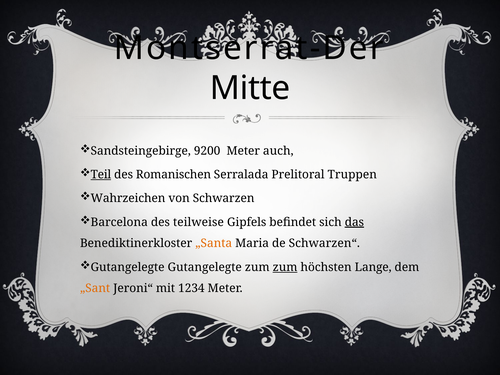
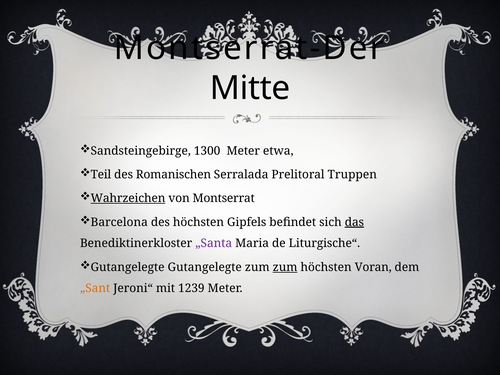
9200: 9200 -> 1300 (207, 151)
auch: auch -> etwa (278, 151)
Teil underline: present -> none (101, 175)
Wahrzeichen underline: none -> present (128, 198)
Schwarzen: Schwarzen -> Montserrat (224, 198)
des teilweise: teilweise -> höchsten (198, 222)
„Santa colour: orange -> purple (214, 243)
Schwarzen“: Schwarzen“ -> Liturgische“ (324, 243)
Lange: Lange -> Voran (373, 267)
1234: 1234 -> 1239 (191, 288)
